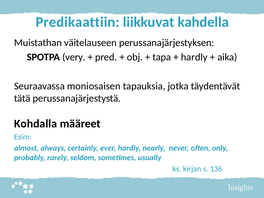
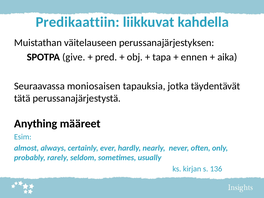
very: very -> give (74, 57)
hardly: hardly -> ennen (194, 57)
Kohdalla: Kohdalla -> Anything (36, 124)
